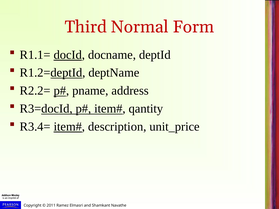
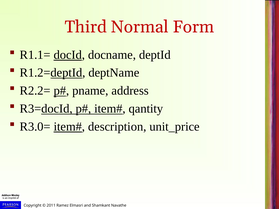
R3.4=: R3.4= -> R3.0= (35, 127)
